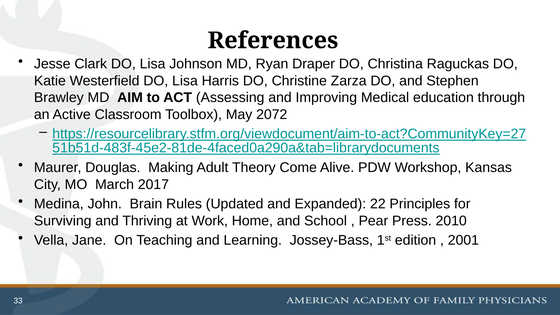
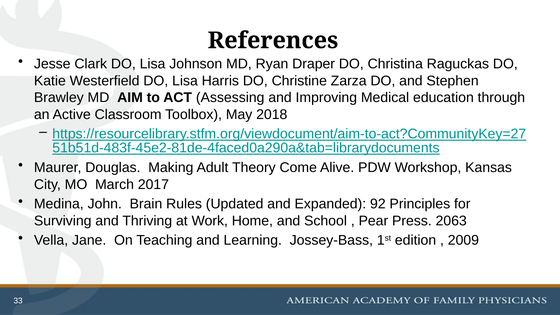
2072: 2072 -> 2018 (272, 114)
22: 22 -> 92 (378, 204)
2010: 2010 -> 2063 (451, 221)
2001: 2001 -> 2009 (463, 240)
